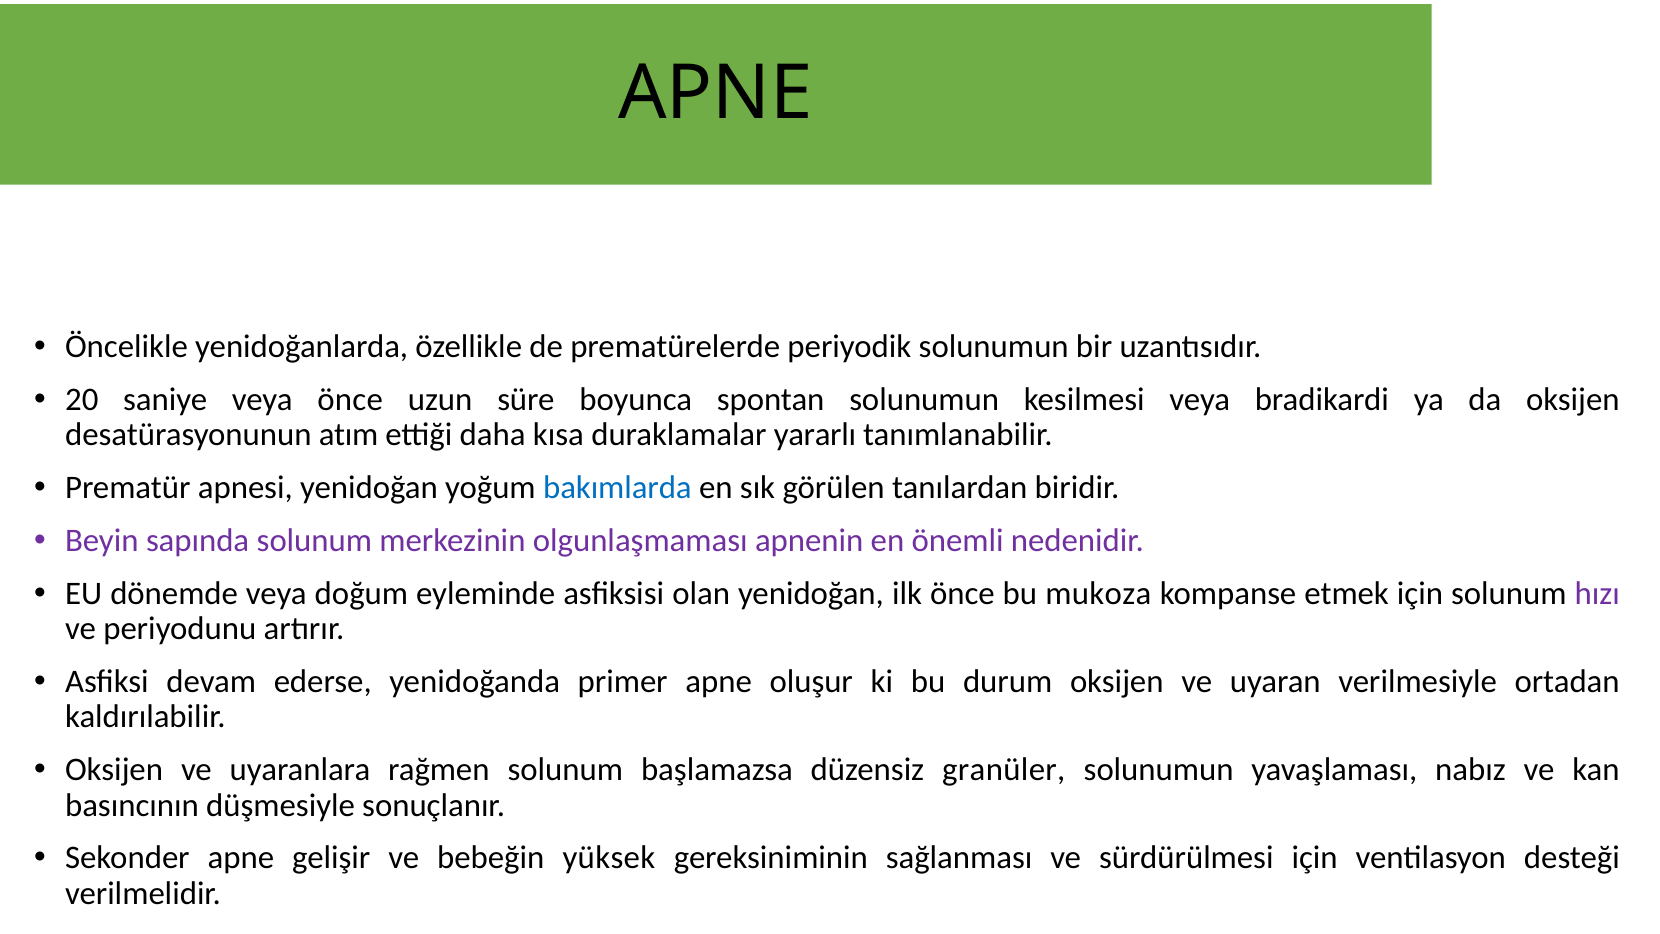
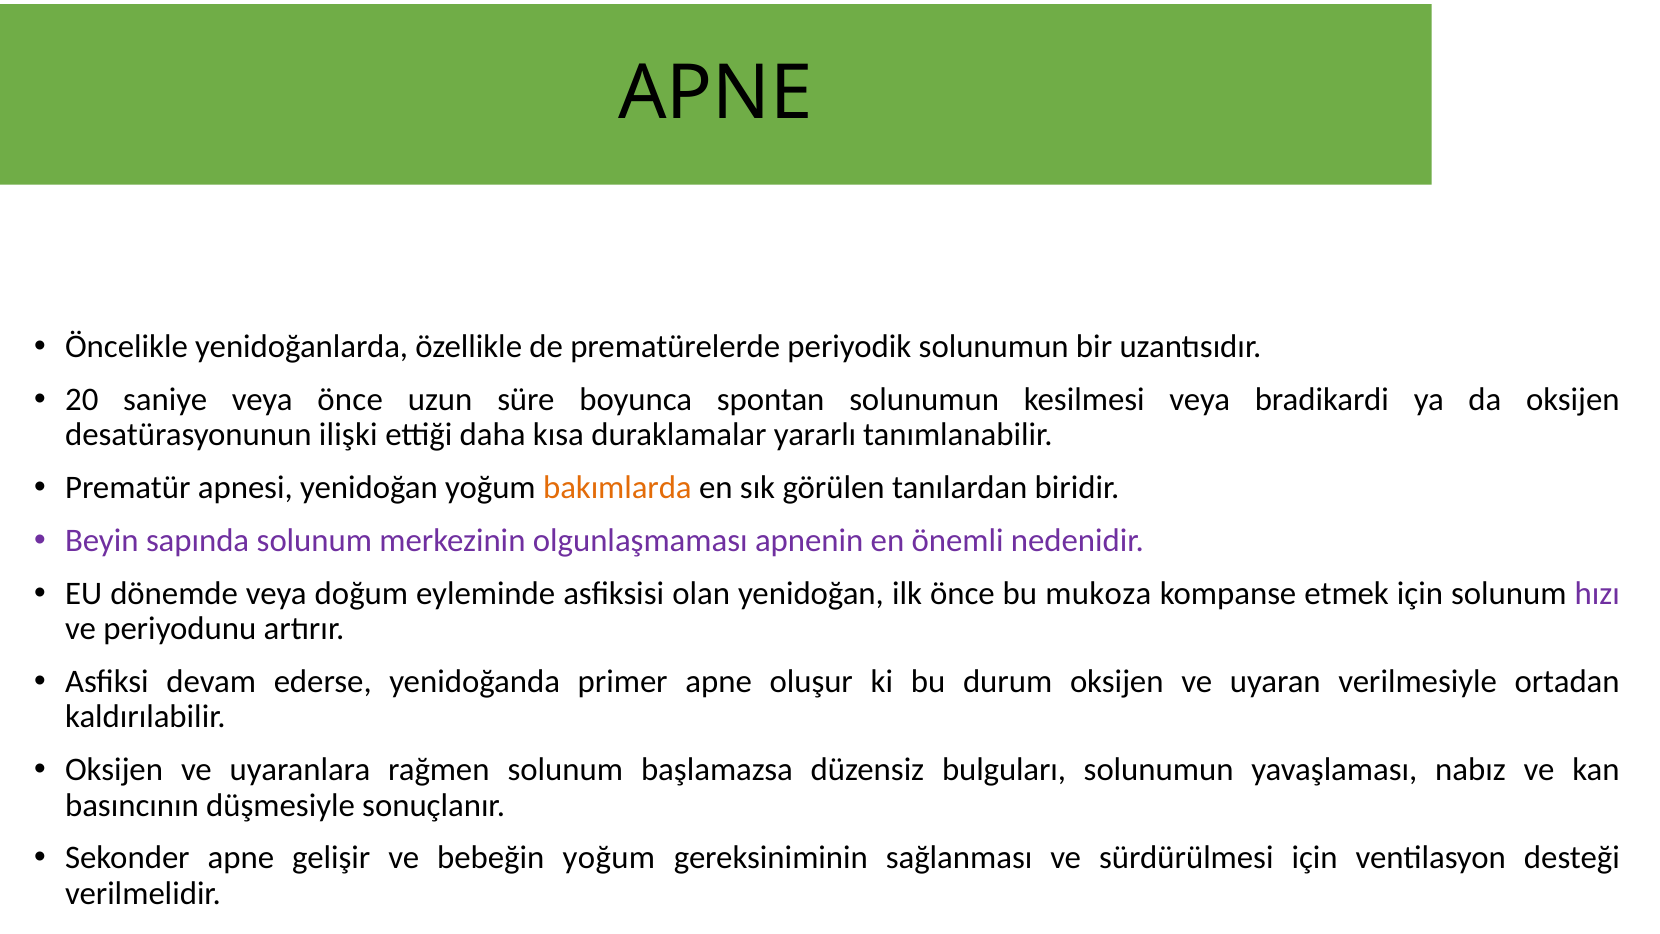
atım: atım -> ilişki (348, 435)
bakımlarda colour: blue -> orange (617, 488)
granüler: granüler -> bulguları (1004, 770)
bebeğin yüksek: yüksek -> yoğum (609, 858)
